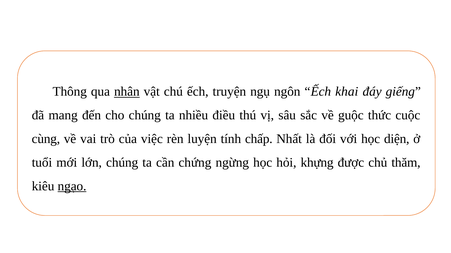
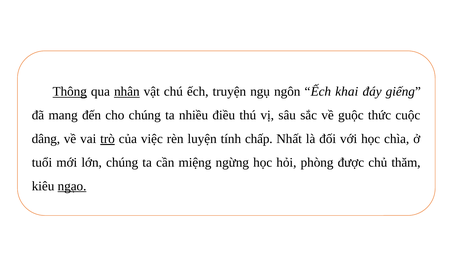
Thông underline: none -> present (70, 92)
cùng: cùng -> dâng (46, 139)
trò underline: none -> present (108, 139)
diện: diện -> chìa (397, 139)
chứng: chứng -> miệng (195, 163)
khựng: khựng -> phòng (317, 163)
